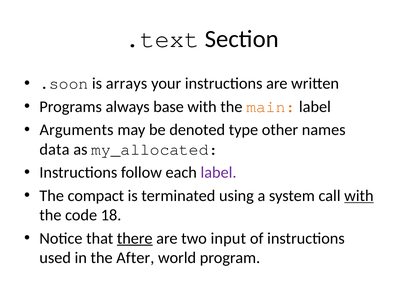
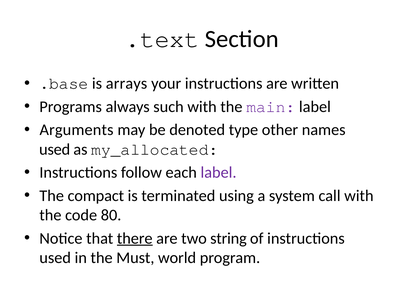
.soon: .soon -> .base (64, 84)
base: base -> such (168, 107)
main colour: orange -> purple (271, 107)
data: data -> used (55, 149)
with underline: present -> none (359, 196)
18: 18 -> 80 (111, 215)
input: input -> string (228, 238)
After: After -> Must (135, 258)
